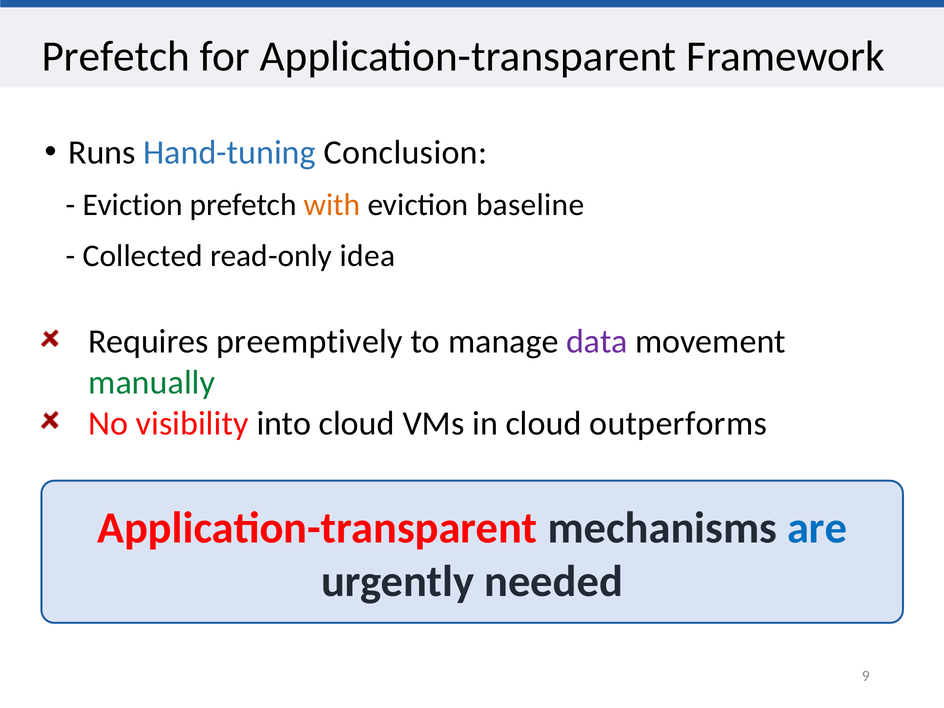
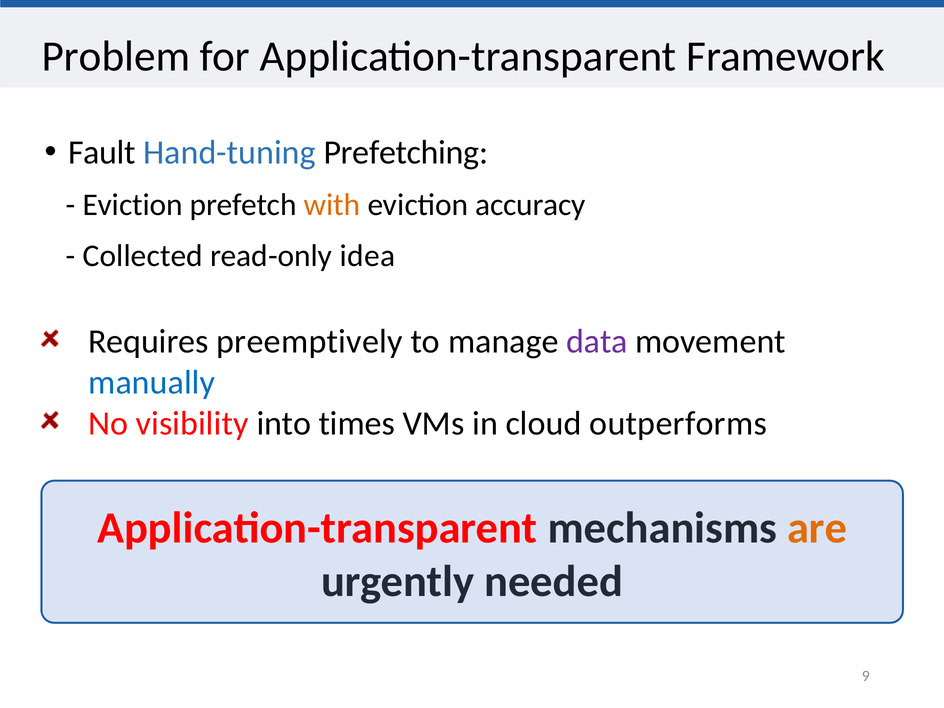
Prefetch: Prefetch -> Problem (116, 57)
Runs: Runs -> Fault (102, 153)
Conclusion: Conclusion -> Prefetching (406, 153)
baseline: baseline -> accuracy (531, 205)
manually colour: green -> blue (152, 383)
into cloud: cloud -> times (357, 423)
are colour: blue -> orange (817, 528)
